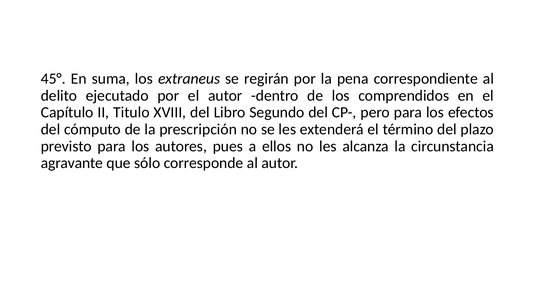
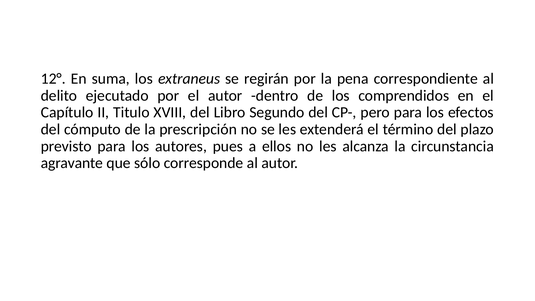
45°: 45° -> 12° (53, 79)
